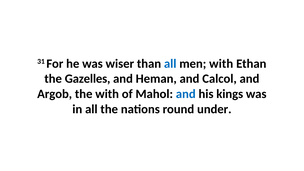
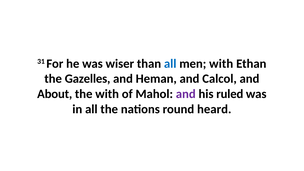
Argob: Argob -> About (55, 94)
and colour: blue -> purple (186, 94)
kings: kings -> ruled (230, 94)
under: under -> heard (214, 109)
